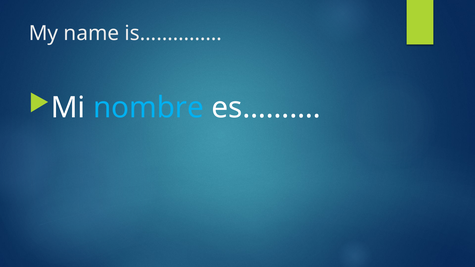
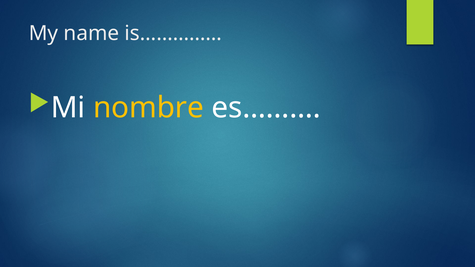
nombre colour: light blue -> yellow (148, 108)
